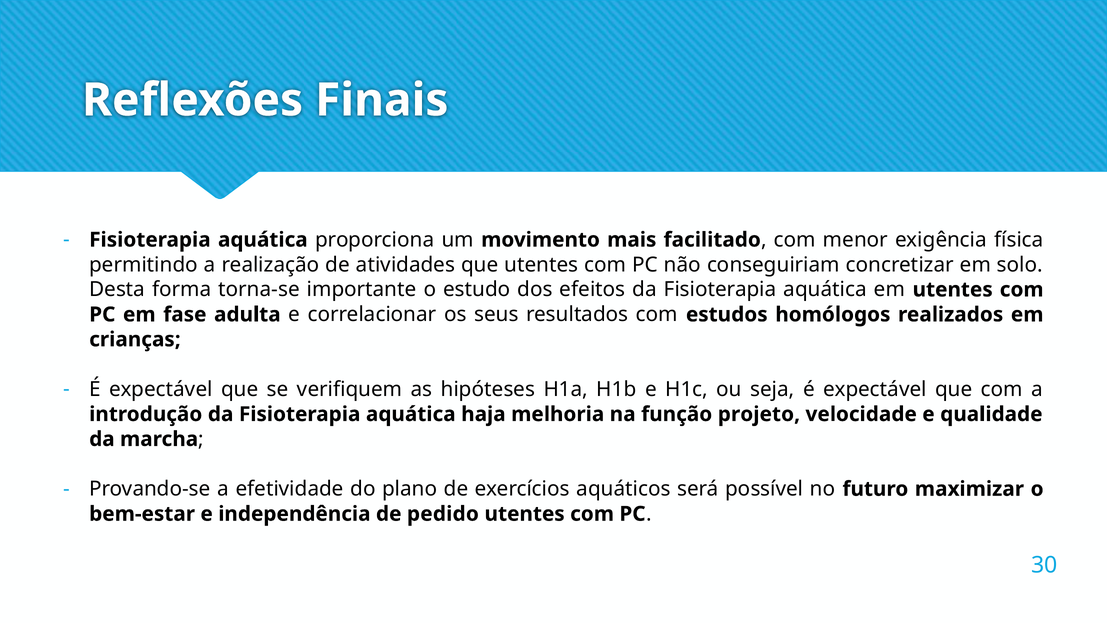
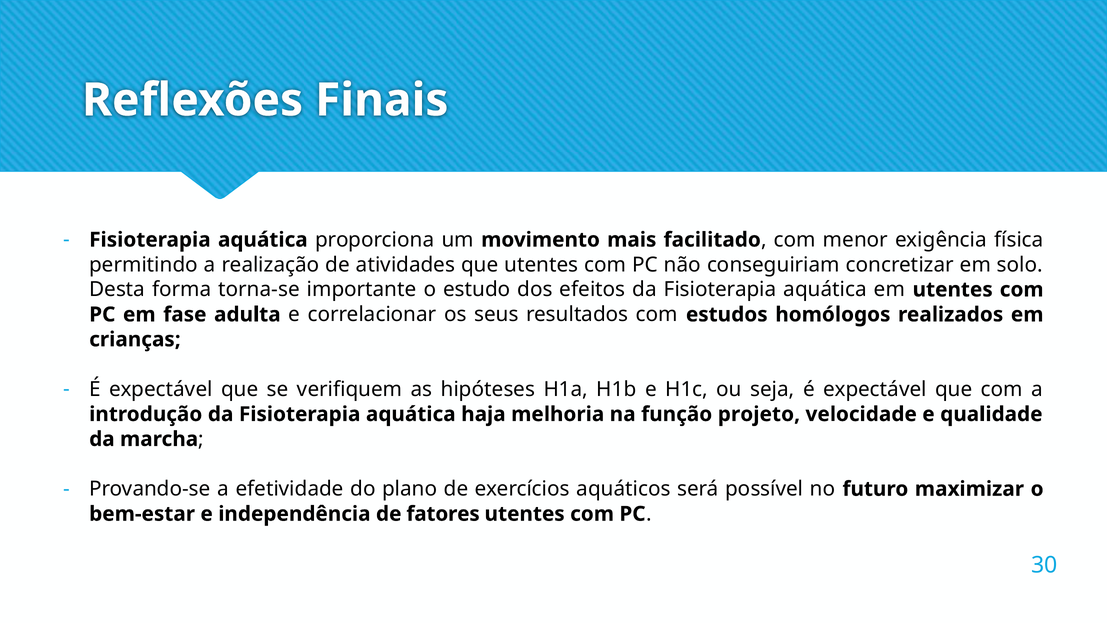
pedido: pedido -> fatores (443, 514)
